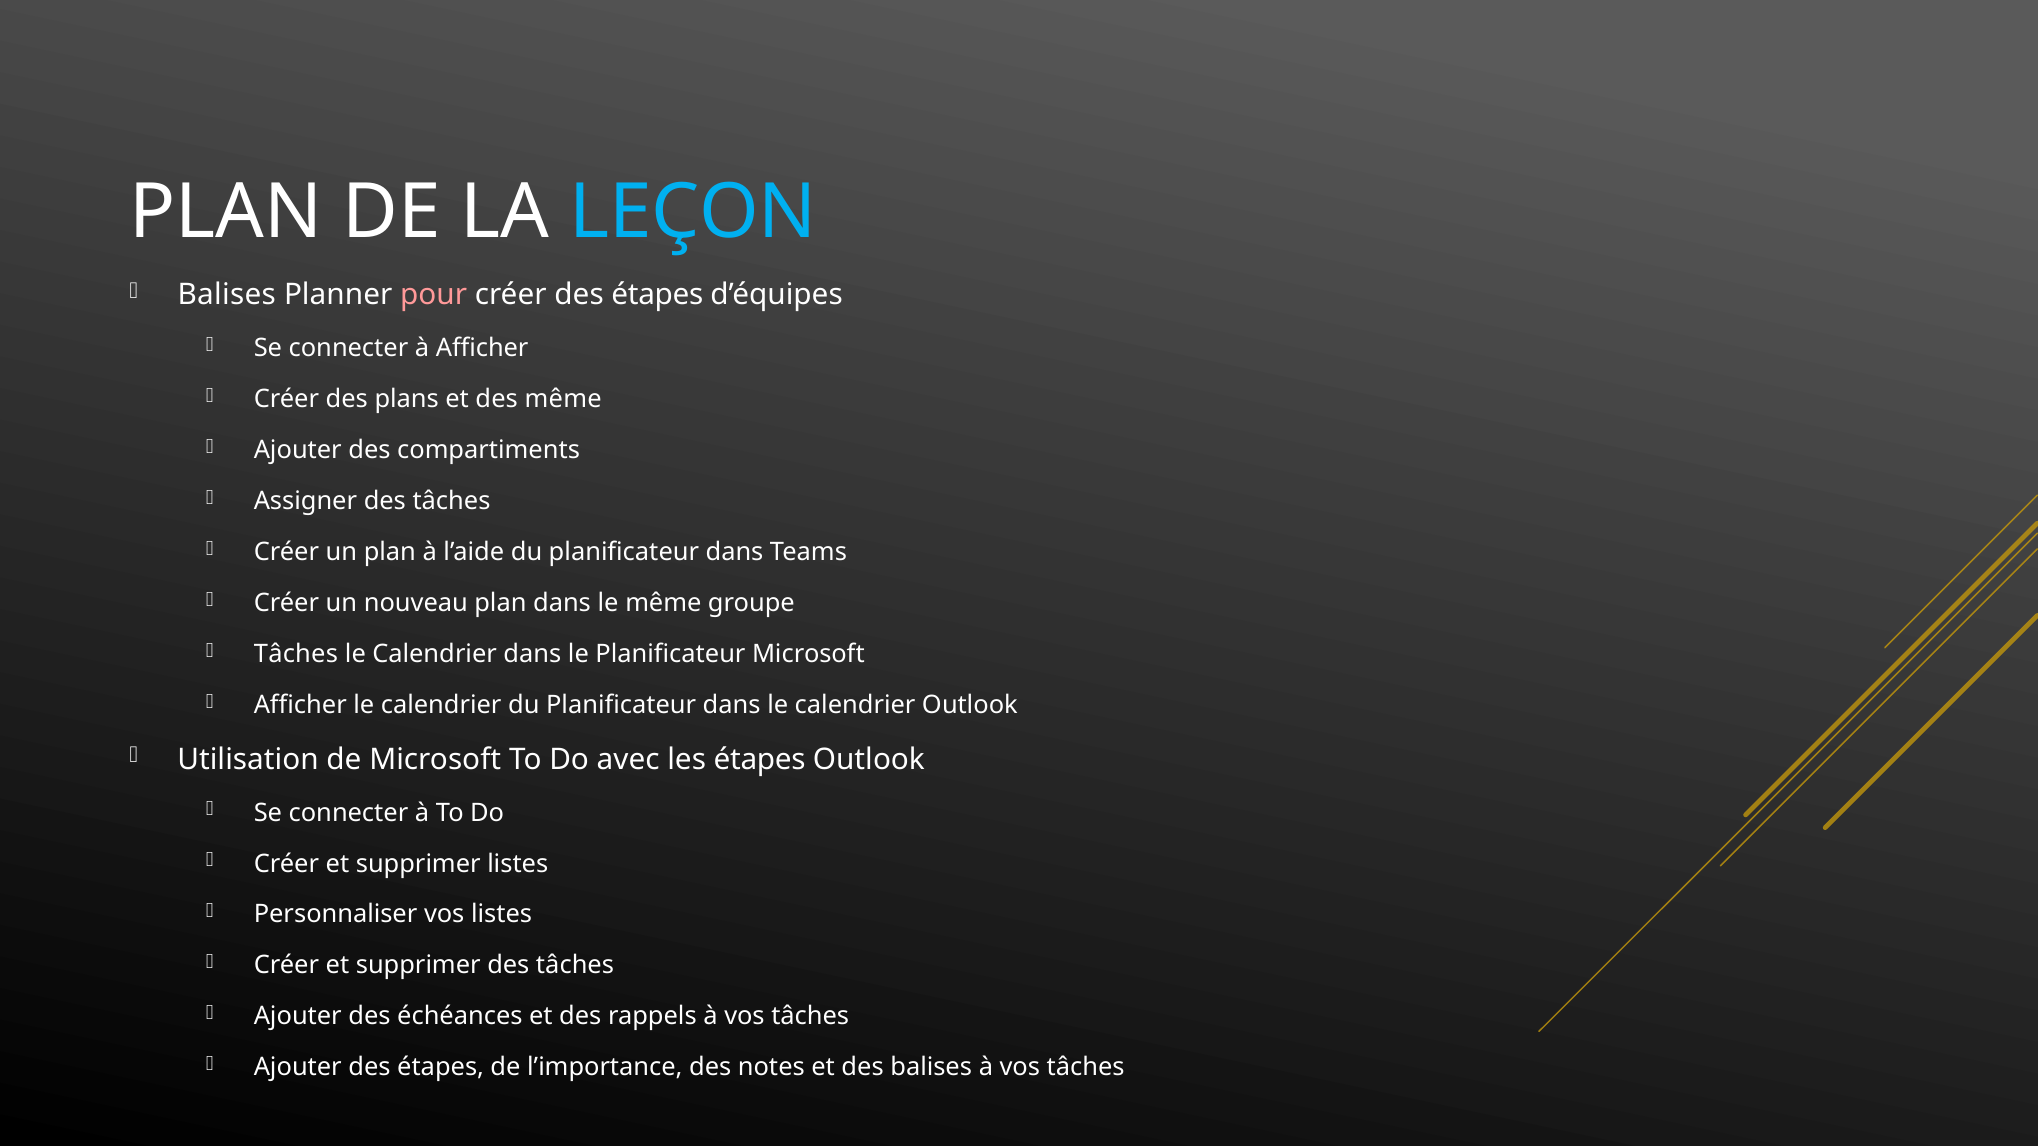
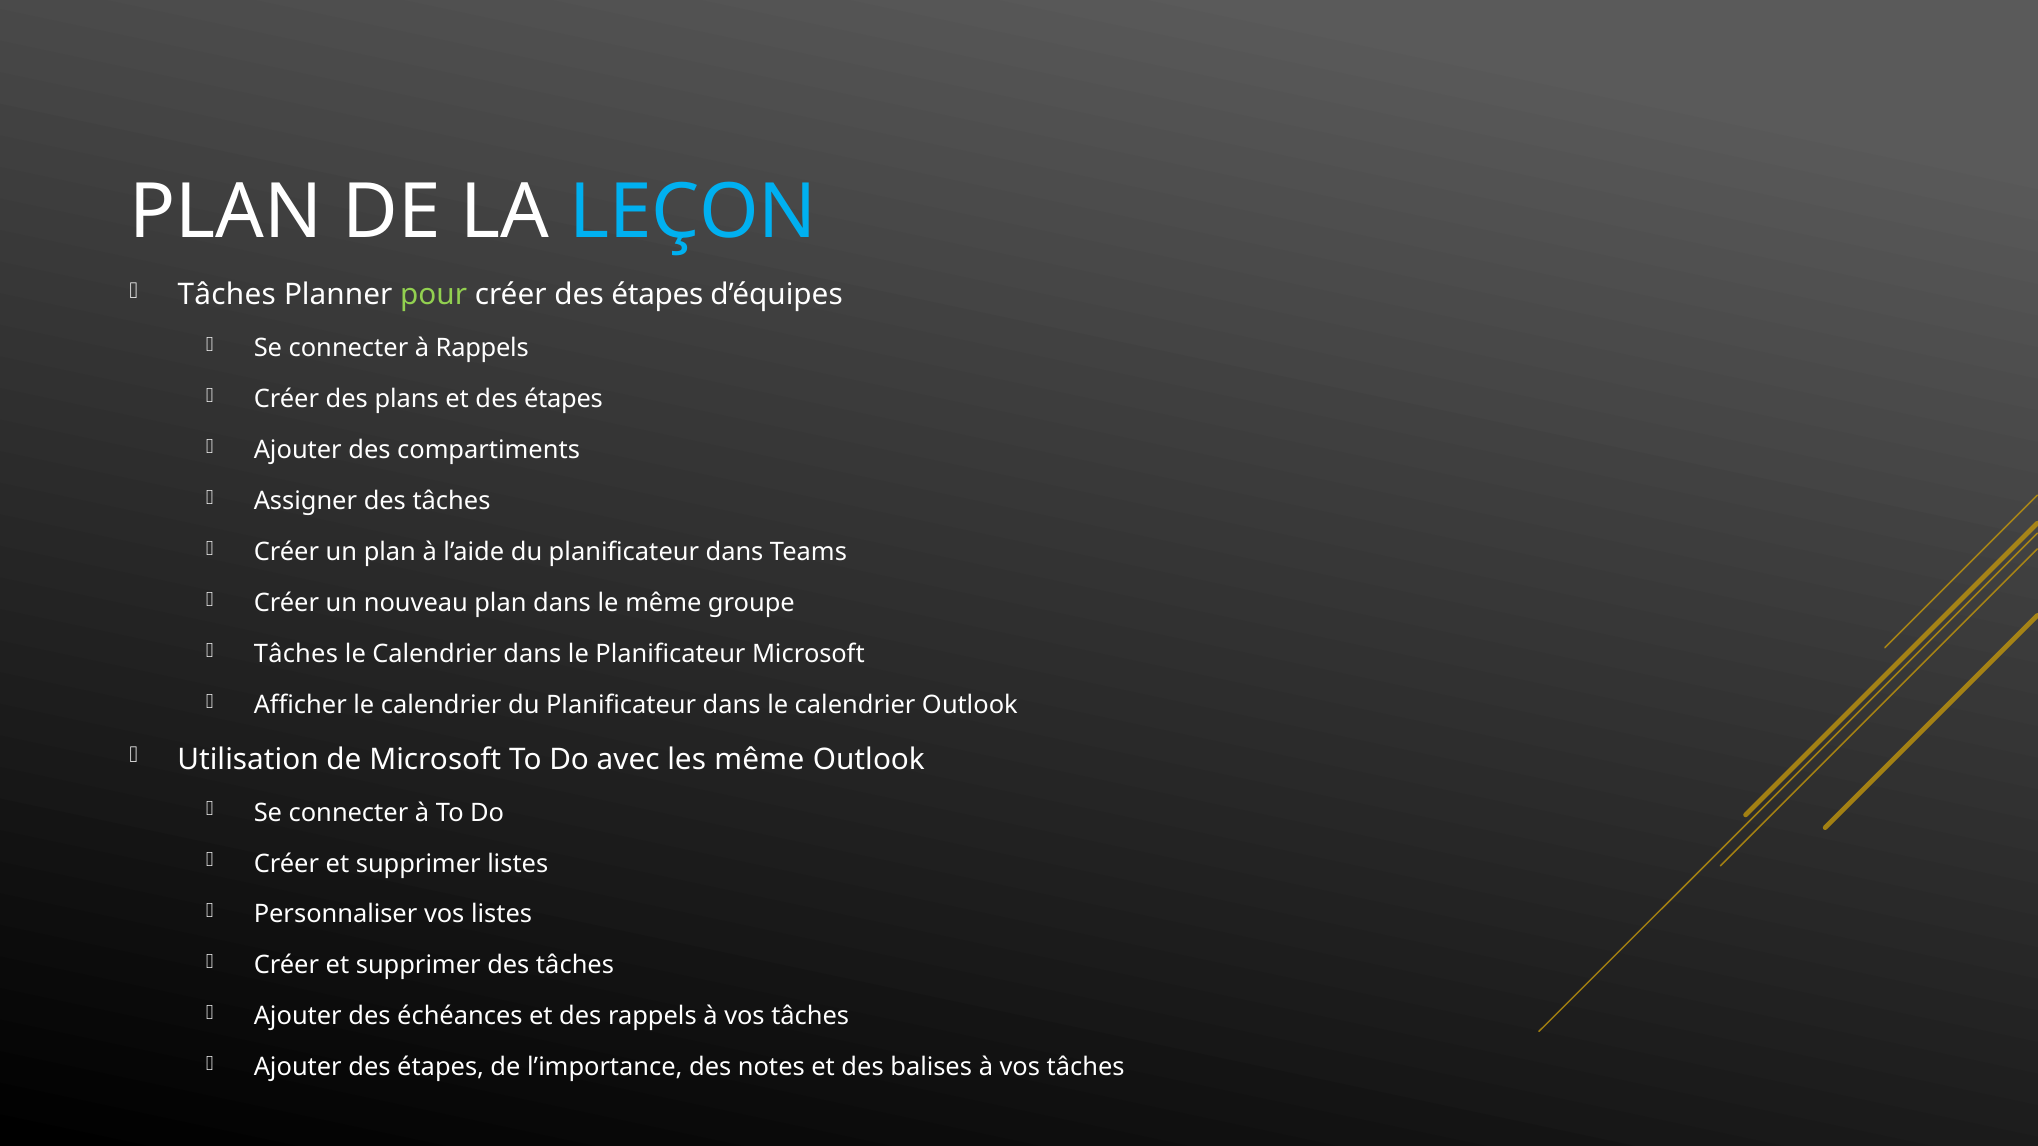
Balises: Balises -> Tâches (227, 295)
pour colour: pink -> light green (434, 295)
à Afficher: Afficher -> Rappels (482, 348)
et des même: même -> étapes (563, 399)
les étapes: étapes -> même (759, 760)
